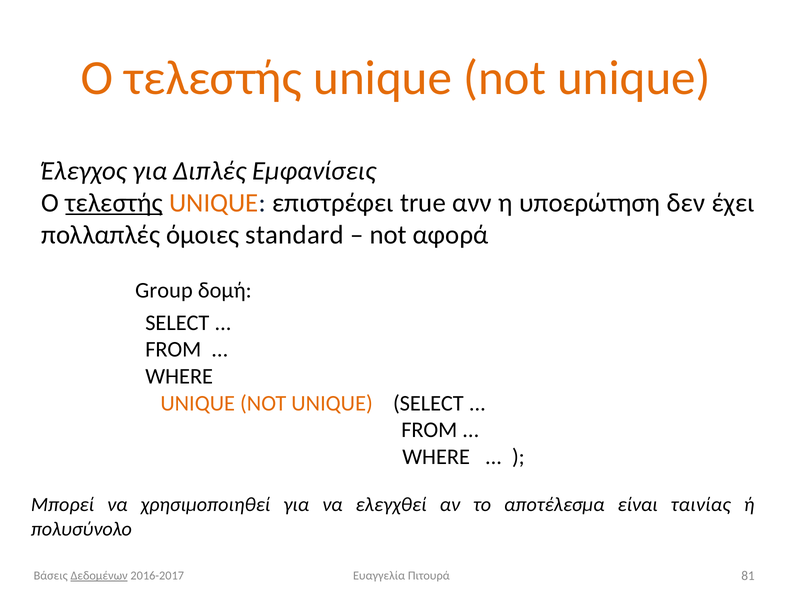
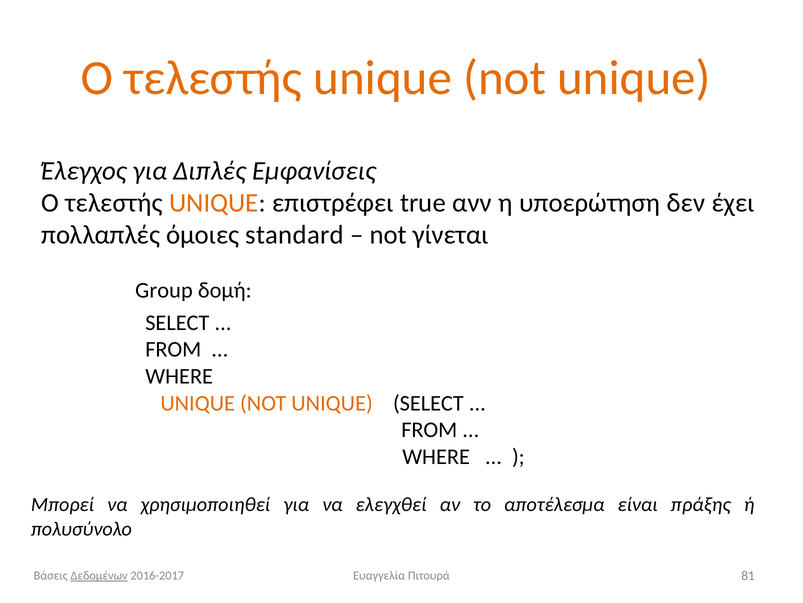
τελεστής underline: present -> none (114, 203)
αφορά: αφορά -> γίνεται (451, 235)
ταινίας: ταινίας -> πράξης (701, 504)
